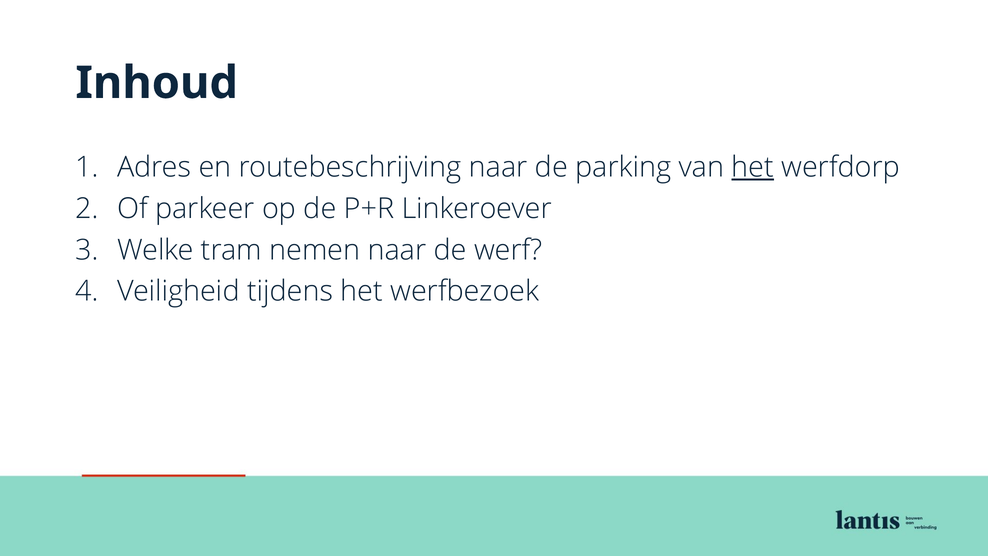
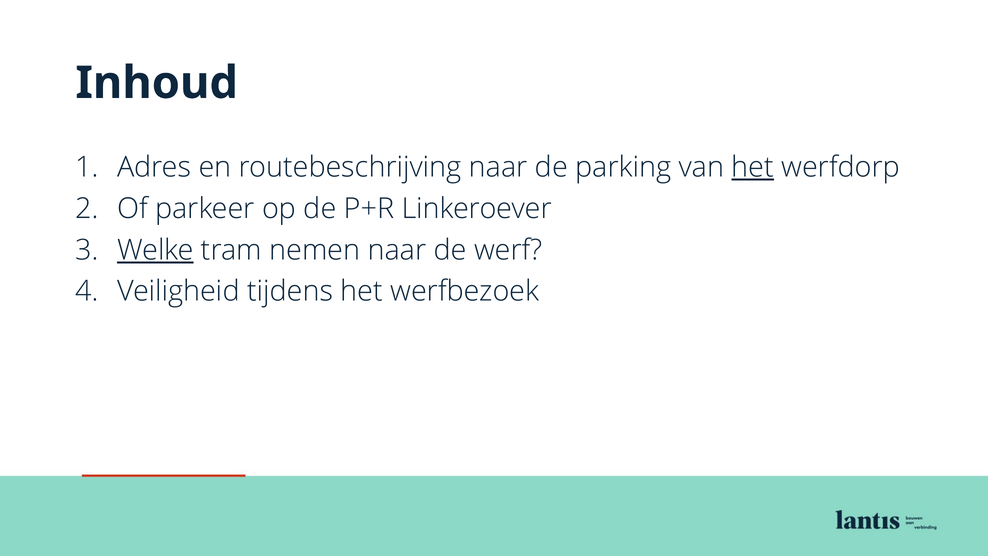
Welke underline: none -> present (155, 250)
